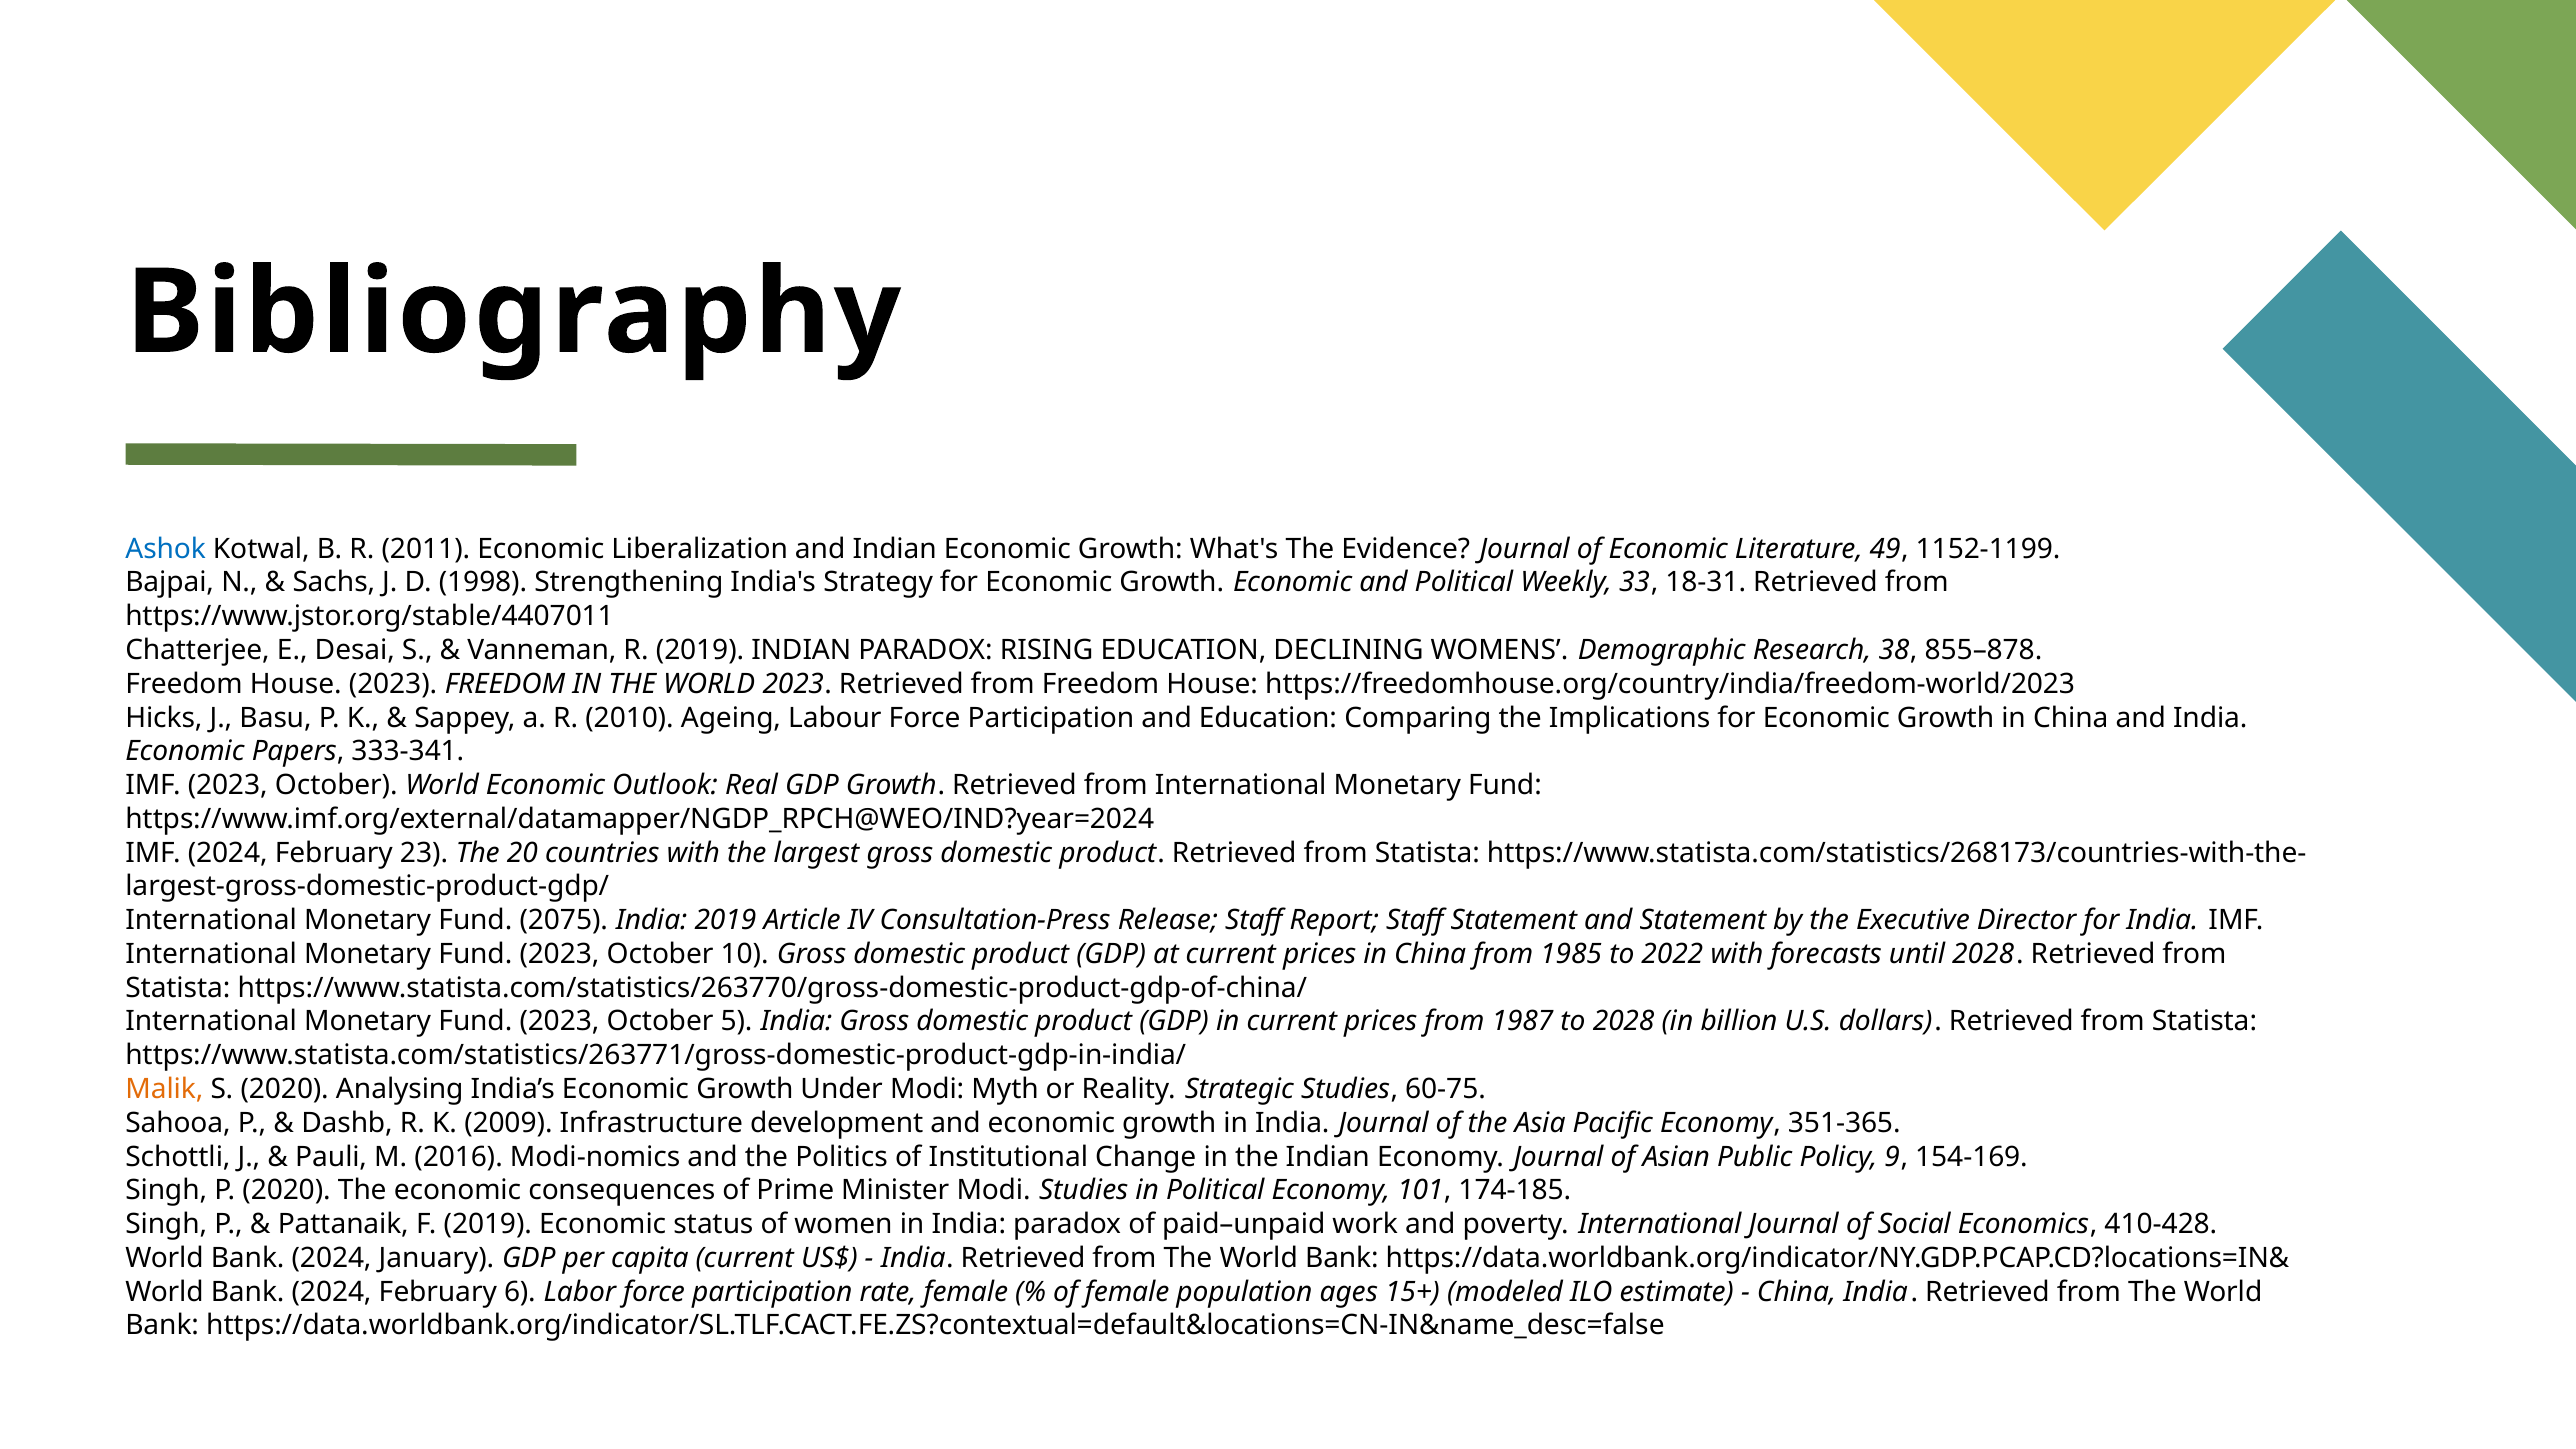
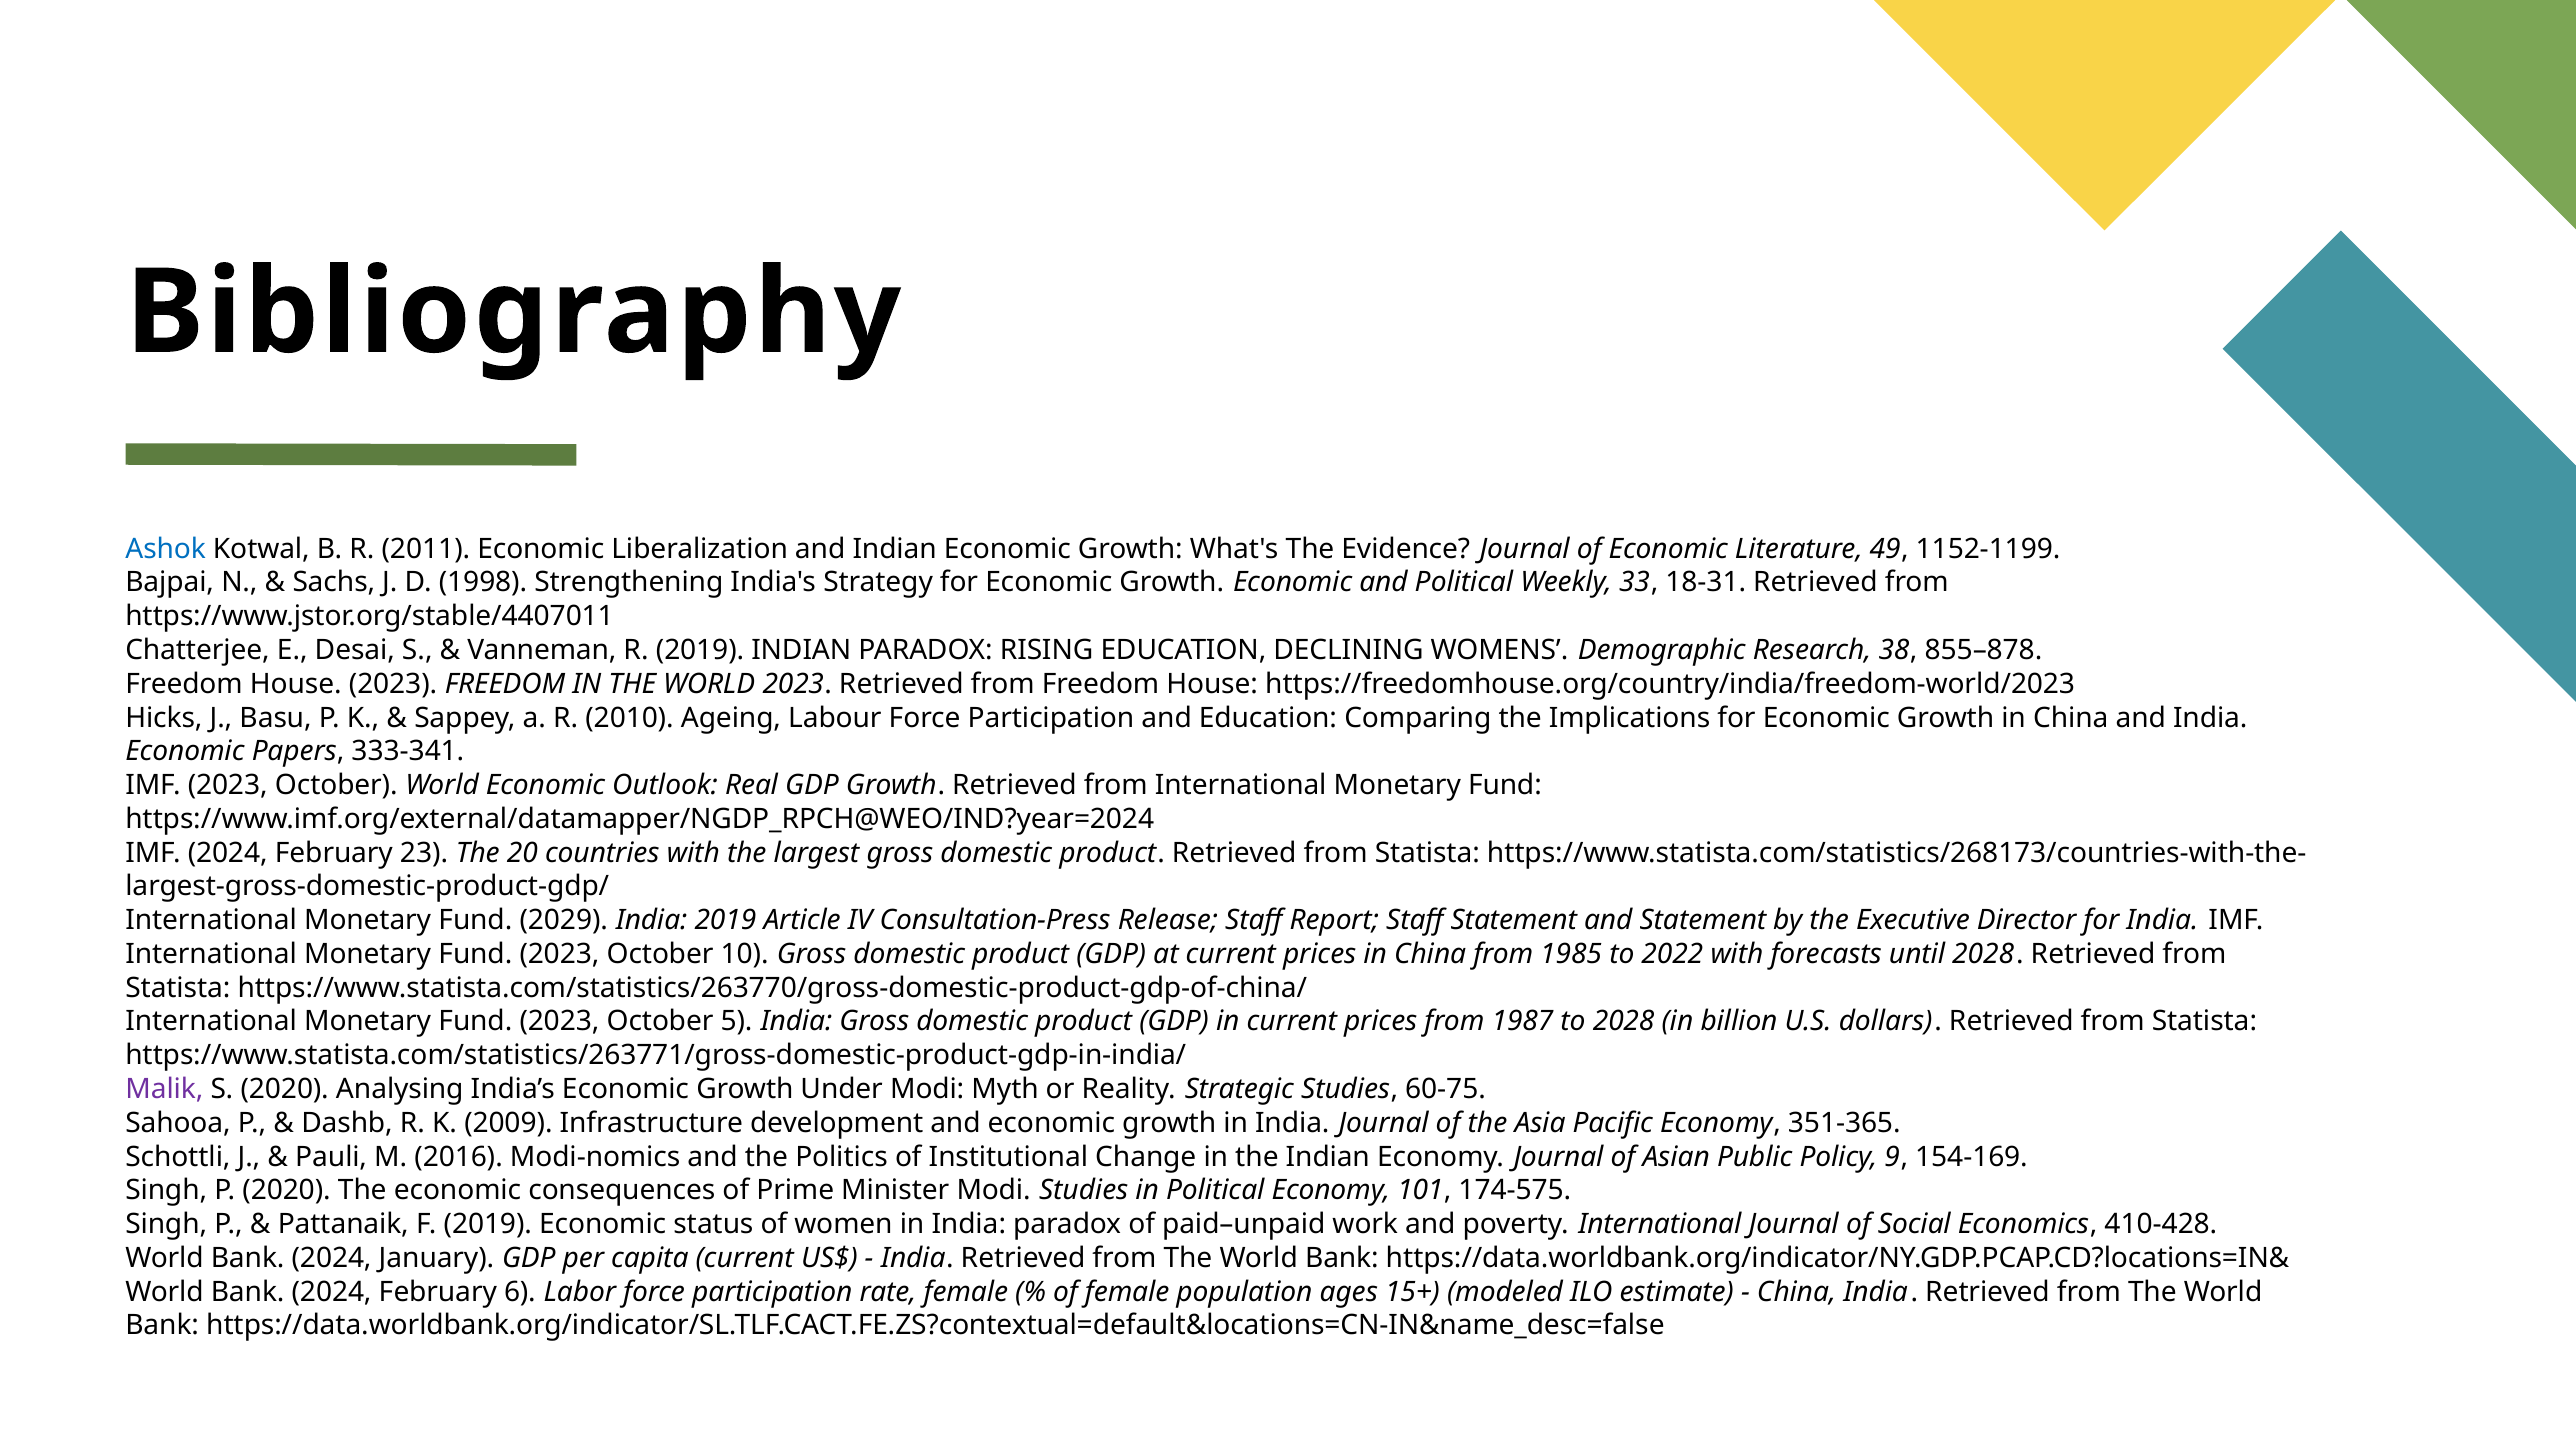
2075: 2075 -> 2029 (564, 920)
Malik colour: orange -> purple (164, 1089)
174-185: 174-185 -> 174-575 (1515, 1191)
